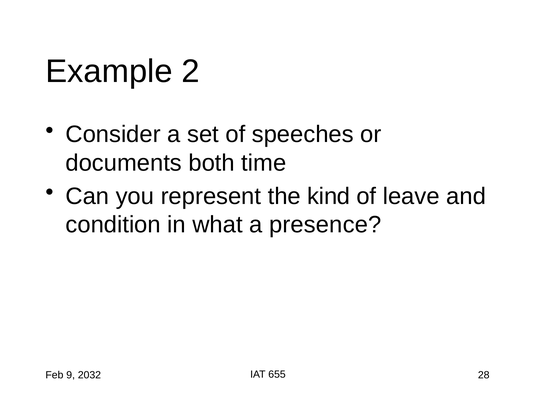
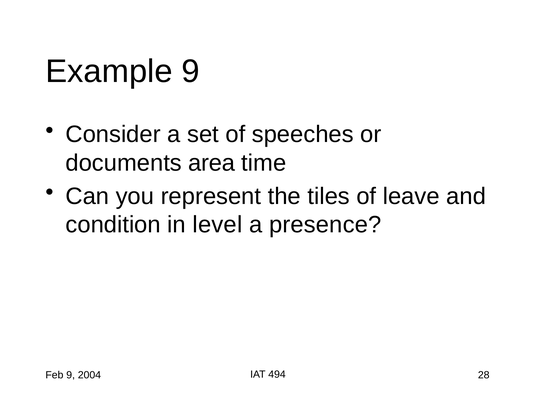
Example 2: 2 -> 9 (191, 71)
both: both -> area (212, 163)
kind: kind -> tiles (329, 196)
what: what -> level (217, 225)
655: 655 -> 494 (277, 375)
2032: 2032 -> 2004 (89, 375)
